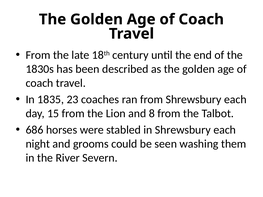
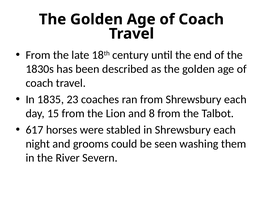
686: 686 -> 617 (35, 130)
